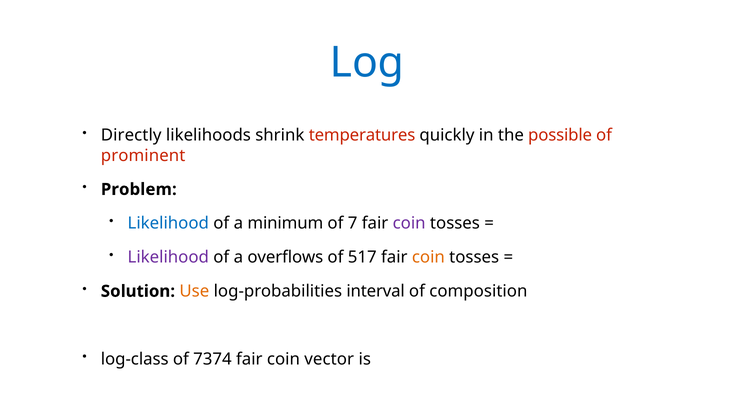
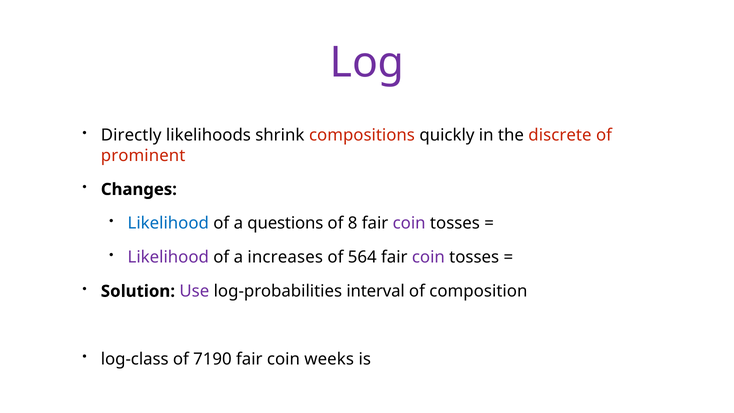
Log colour: blue -> purple (367, 63)
temperatures: temperatures -> compositions (362, 135)
possible: possible -> discrete (560, 135)
Problem: Problem -> Changes (139, 189)
minimum: minimum -> questions (285, 223)
7: 7 -> 8 (353, 223)
overflows: overflows -> increases (285, 257)
517: 517 -> 564 (362, 257)
coin colour: orange -> purple (428, 257)
Use colour: orange -> purple (194, 291)
7374: 7374 -> 7190 (212, 359)
vector: vector -> weeks (329, 359)
